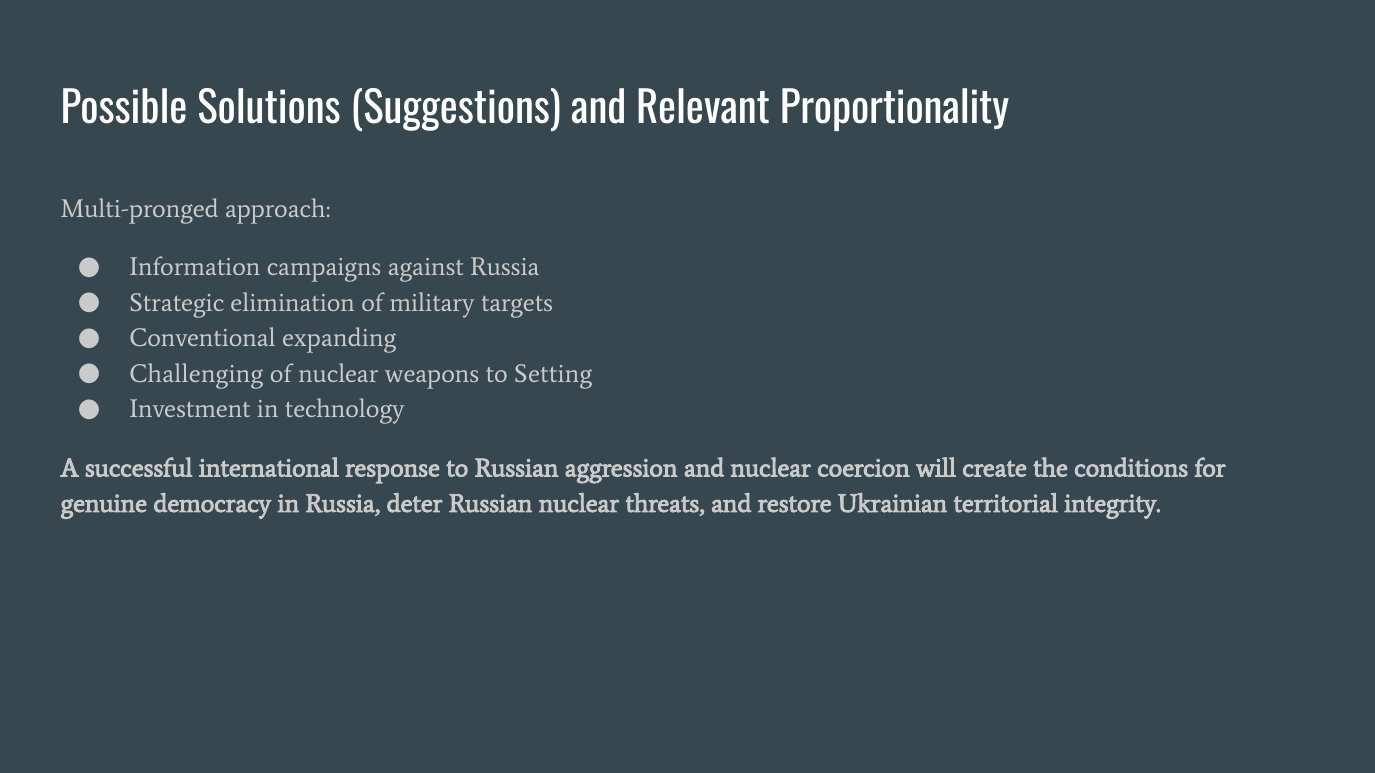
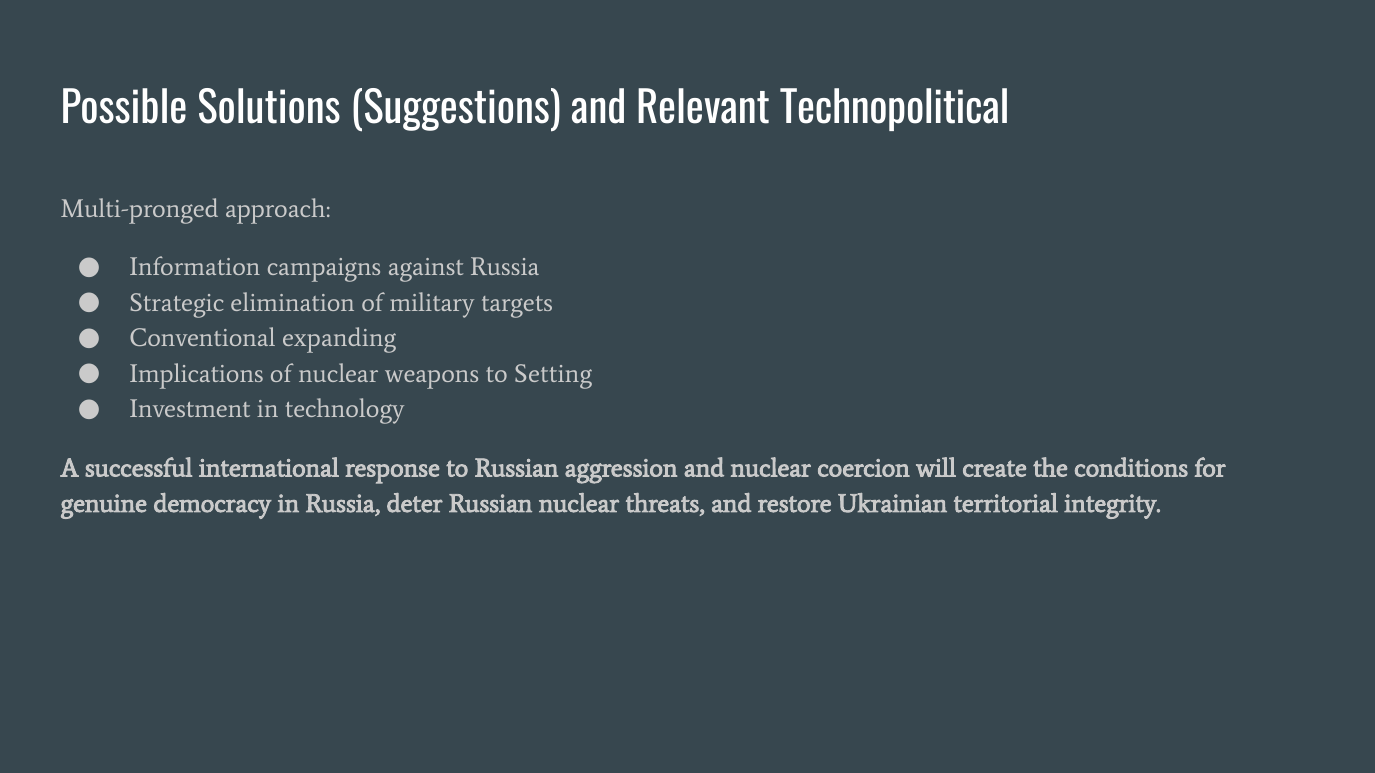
Proportionality: Proportionality -> Technopolitical (895, 109)
Challenging: Challenging -> Implications (197, 374)
